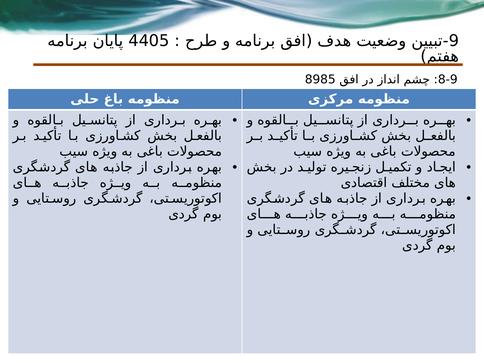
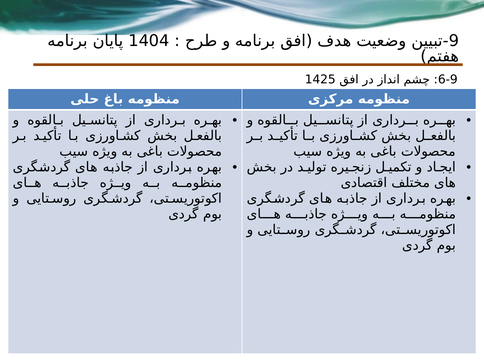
4405: 4405 -> 1404 (149, 41)
8985: 8985 -> 1425 (320, 80)
8-9: 8-9 -> 6-9 (448, 80)
